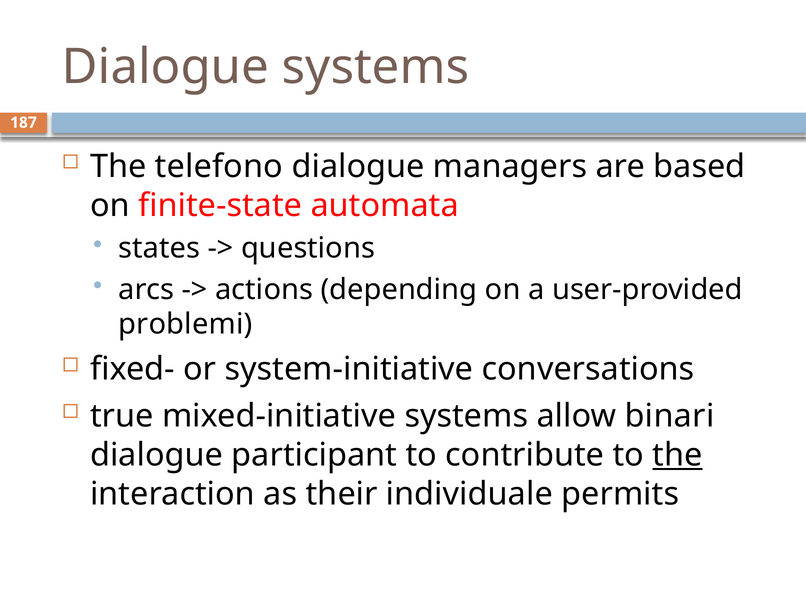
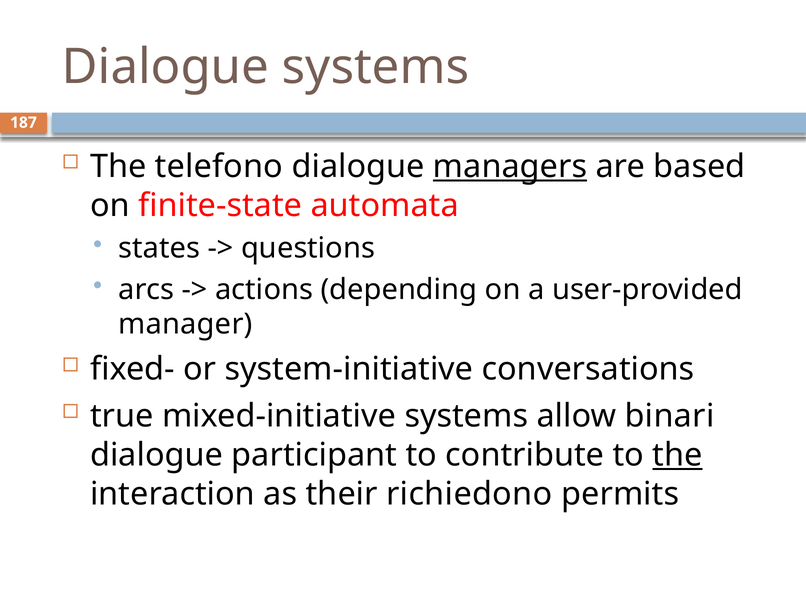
managers underline: none -> present (510, 167)
problemi: problemi -> manager (185, 325)
individuale: individuale -> richiedono (469, 494)
